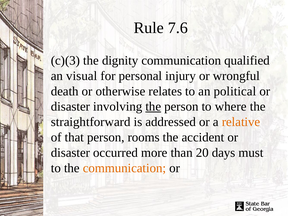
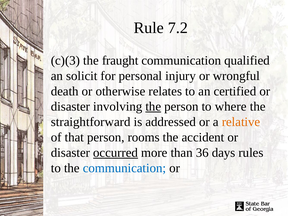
7.6: 7.6 -> 7.2 (178, 28)
dignity: dignity -> fraught (120, 60)
visual: visual -> solicit (82, 76)
political: political -> certified (235, 91)
occurred underline: none -> present (116, 153)
20: 20 -> 36 (202, 153)
must: must -> rules (251, 153)
communication colour: orange -> blue (124, 168)
